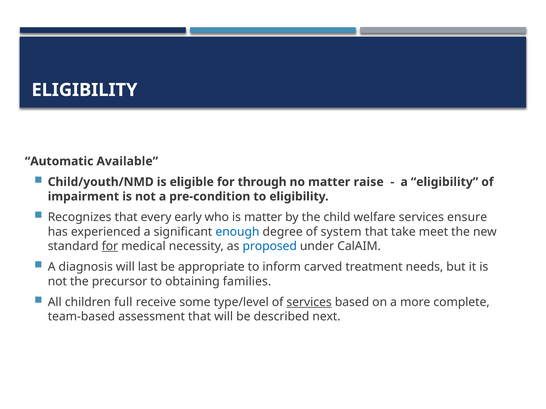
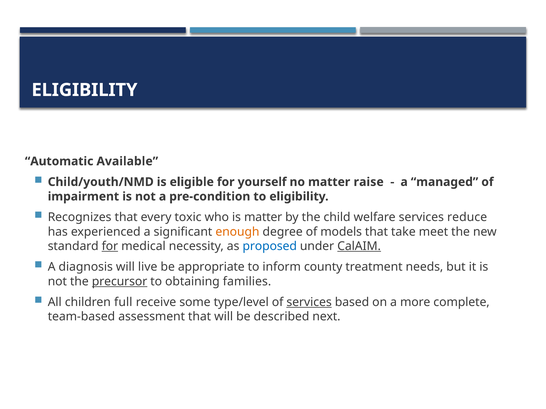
through: through -> yourself (262, 182)
a eligibility: eligibility -> managed (445, 182)
early: early -> toxic (188, 217)
ensure: ensure -> reduce (467, 217)
enough colour: blue -> orange (237, 232)
system: system -> models (341, 232)
CalAIM underline: none -> present (359, 247)
last: last -> live (148, 267)
carved: carved -> county (323, 267)
precursor underline: none -> present (120, 282)
